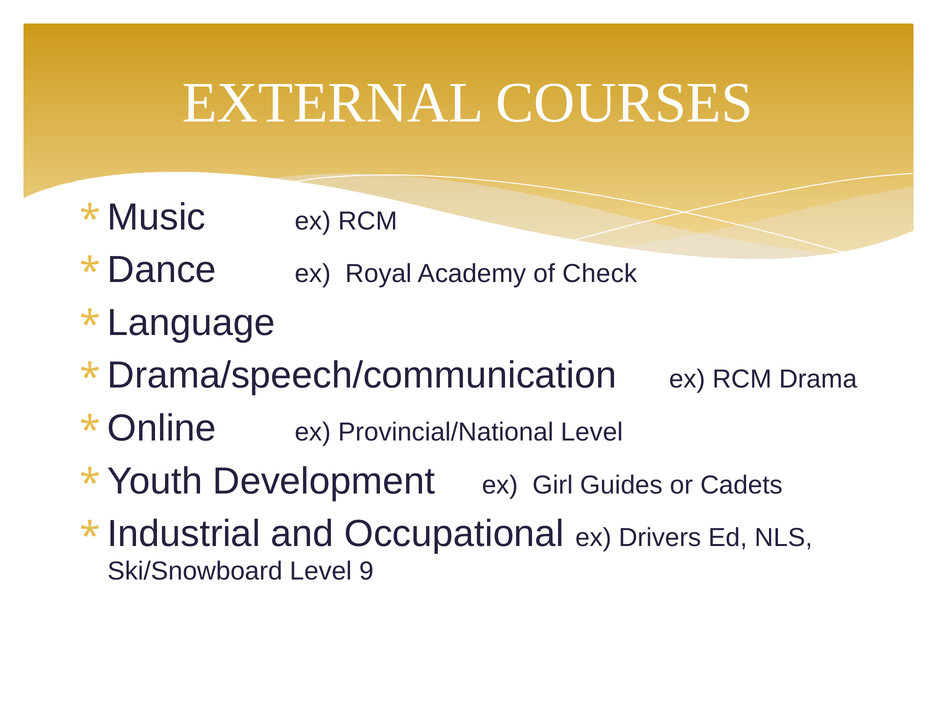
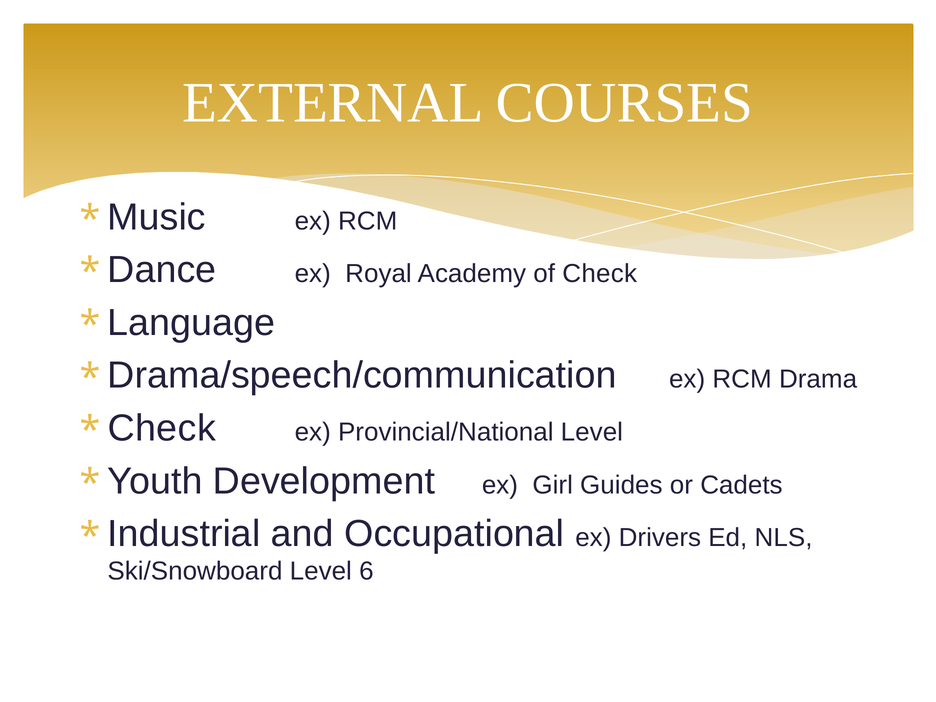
Online: Online -> Check (162, 428)
9: 9 -> 6 (366, 571)
